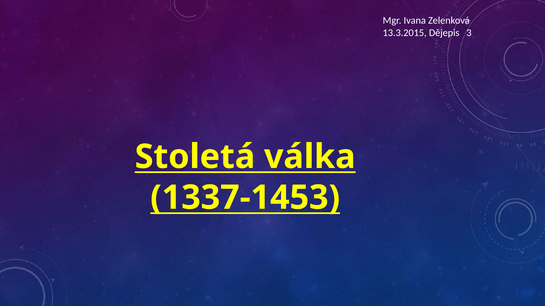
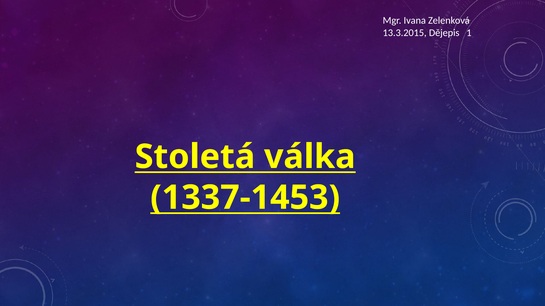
3: 3 -> 1 (469, 33)
